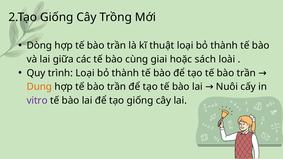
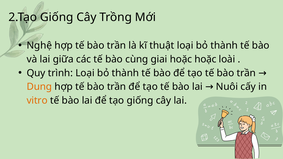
Dòng: Dòng -> Nghệ (39, 46)
hoặc sách: sách -> hoặc (205, 59)
vitro colour: purple -> orange (37, 101)
